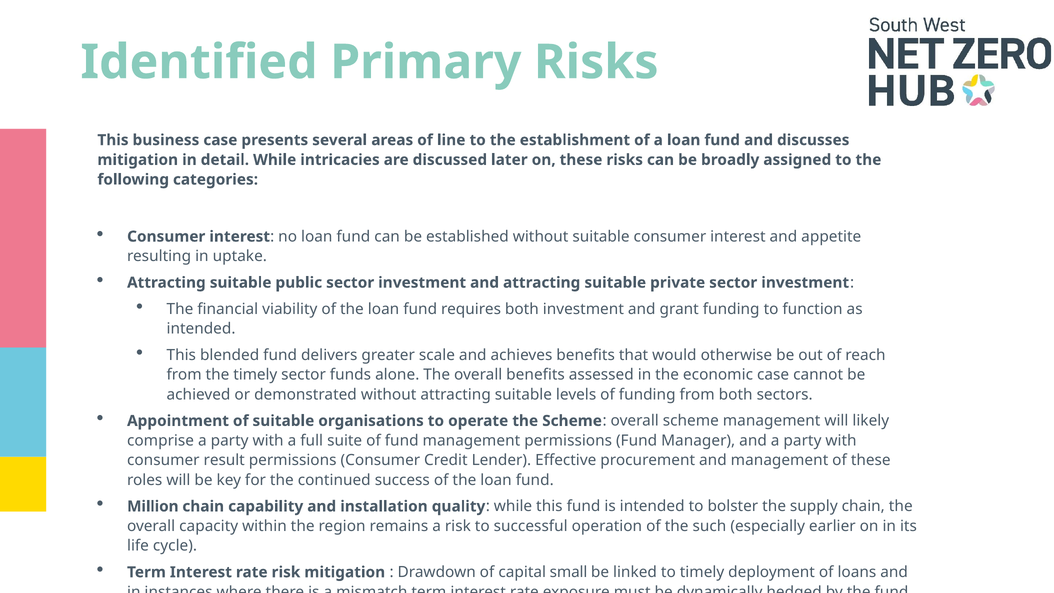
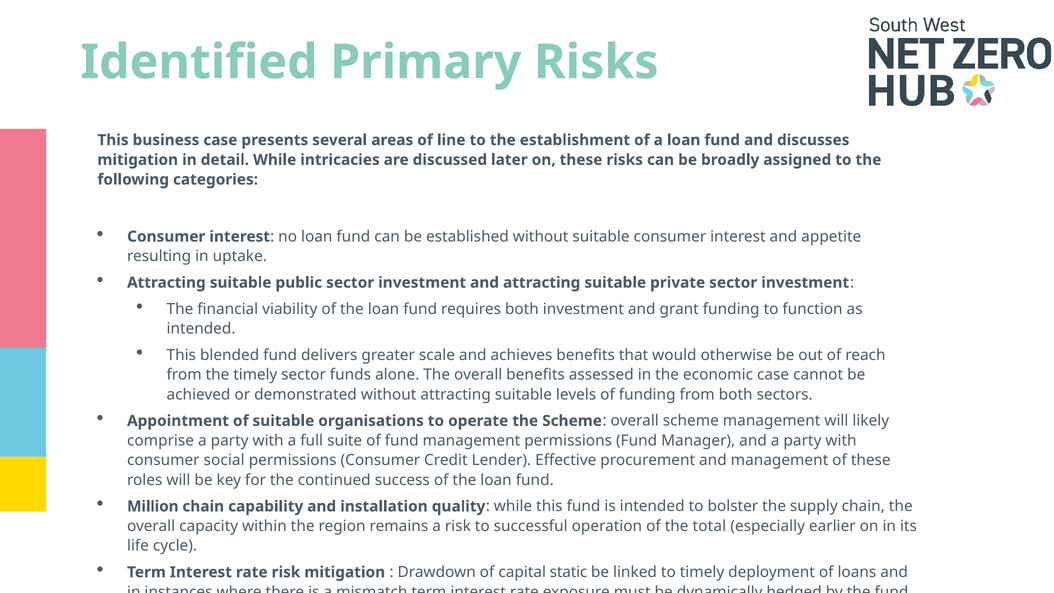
result: result -> social (224, 460)
such: such -> total (709, 526)
small: small -> static (569, 572)
